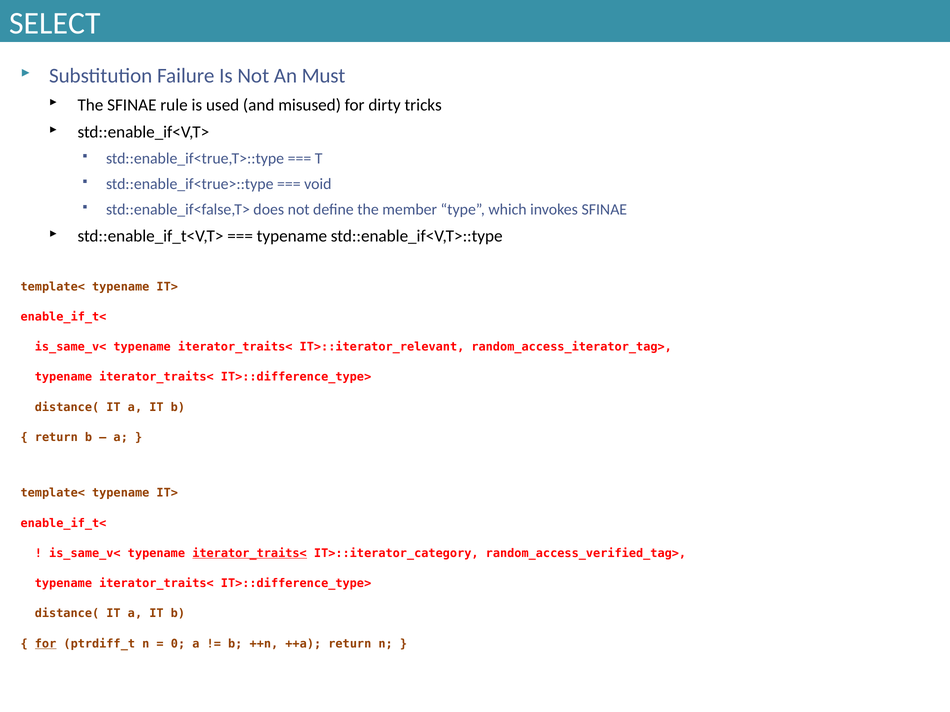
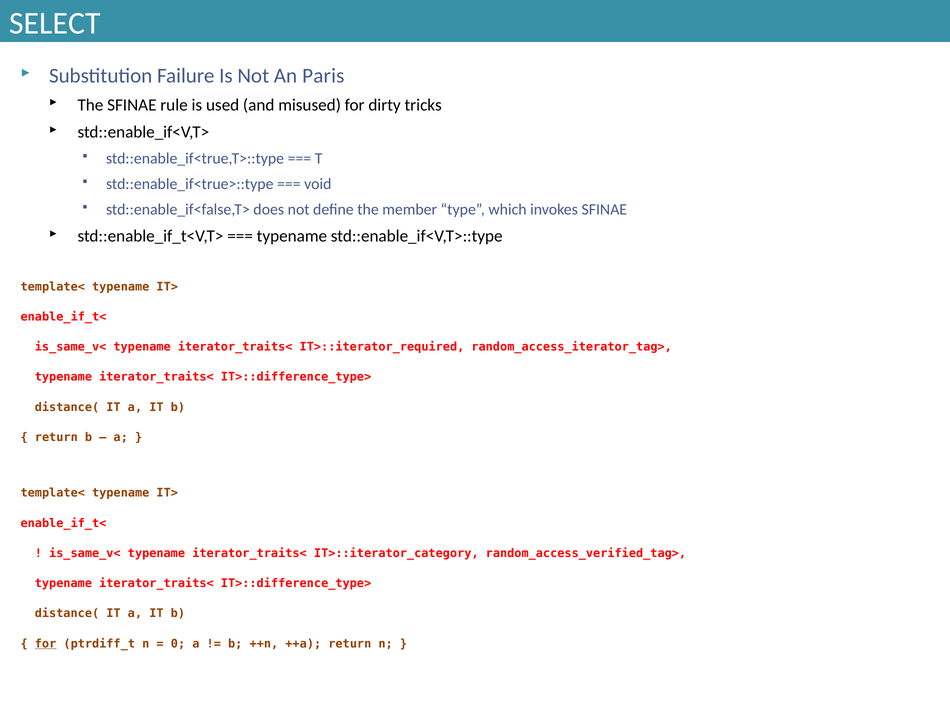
Must: Must -> Paris (323, 76)
IT>::iterator_relevant: IT>::iterator_relevant -> IT>::iterator_required (382, 347)
iterator_traits< underline: present -> none (250, 554)
